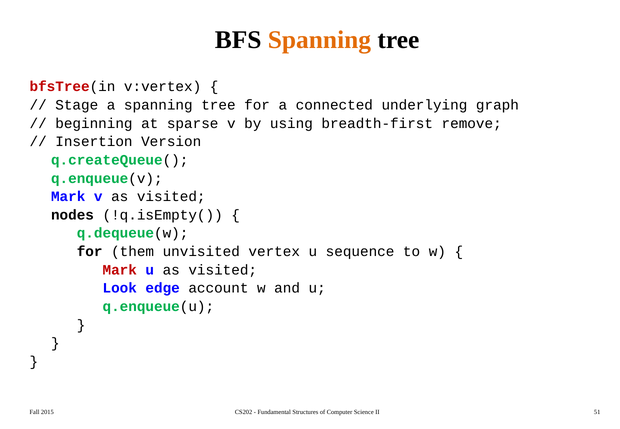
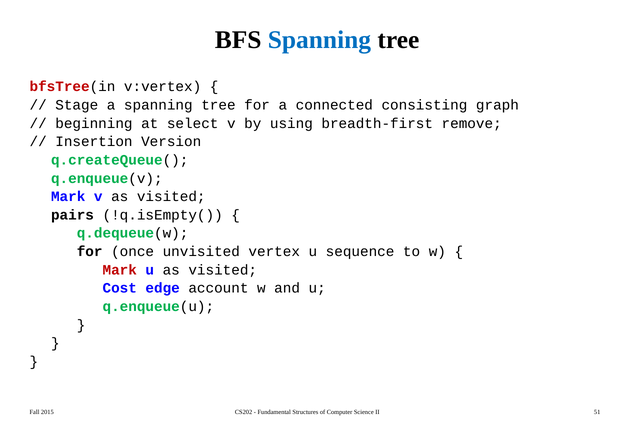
Spanning colour: orange -> blue (319, 40)
underlying: underlying -> consisting (424, 105)
sparse: sparse -> select (193, 123)
nodes: nodes -> pairs (72, 215)
them: them -> once (133, 252)
Look: Look -> Cost (120, 288)
